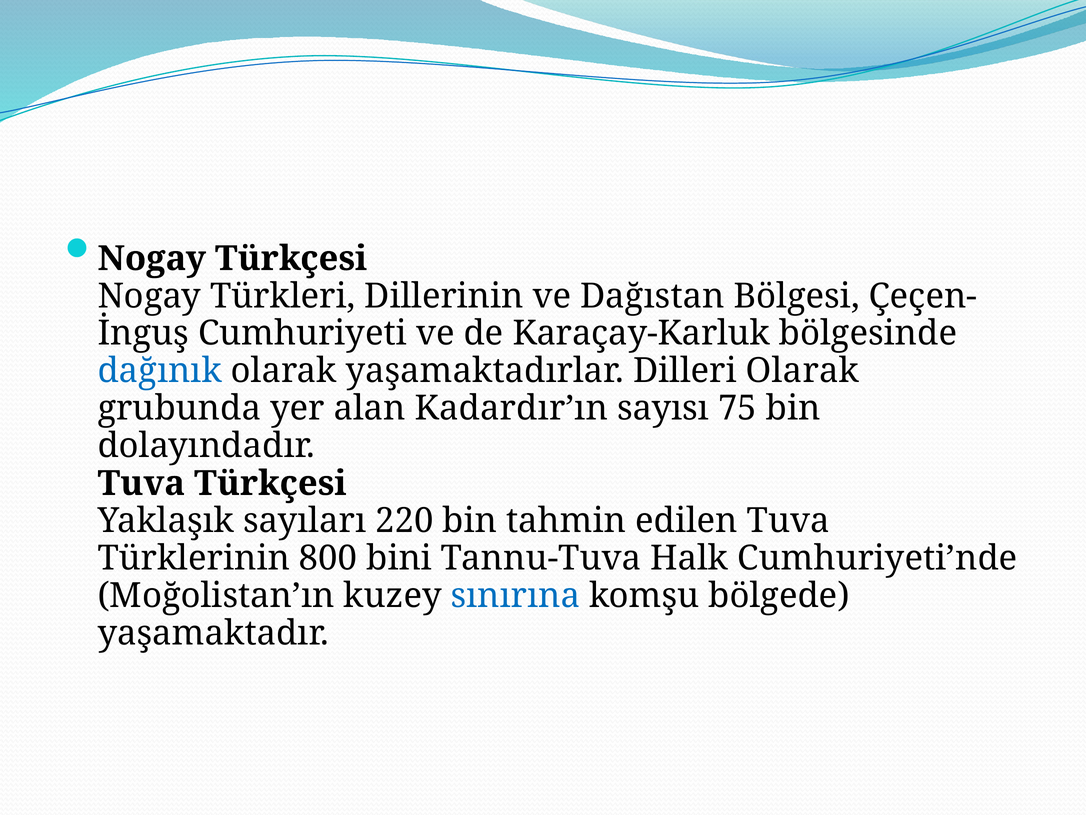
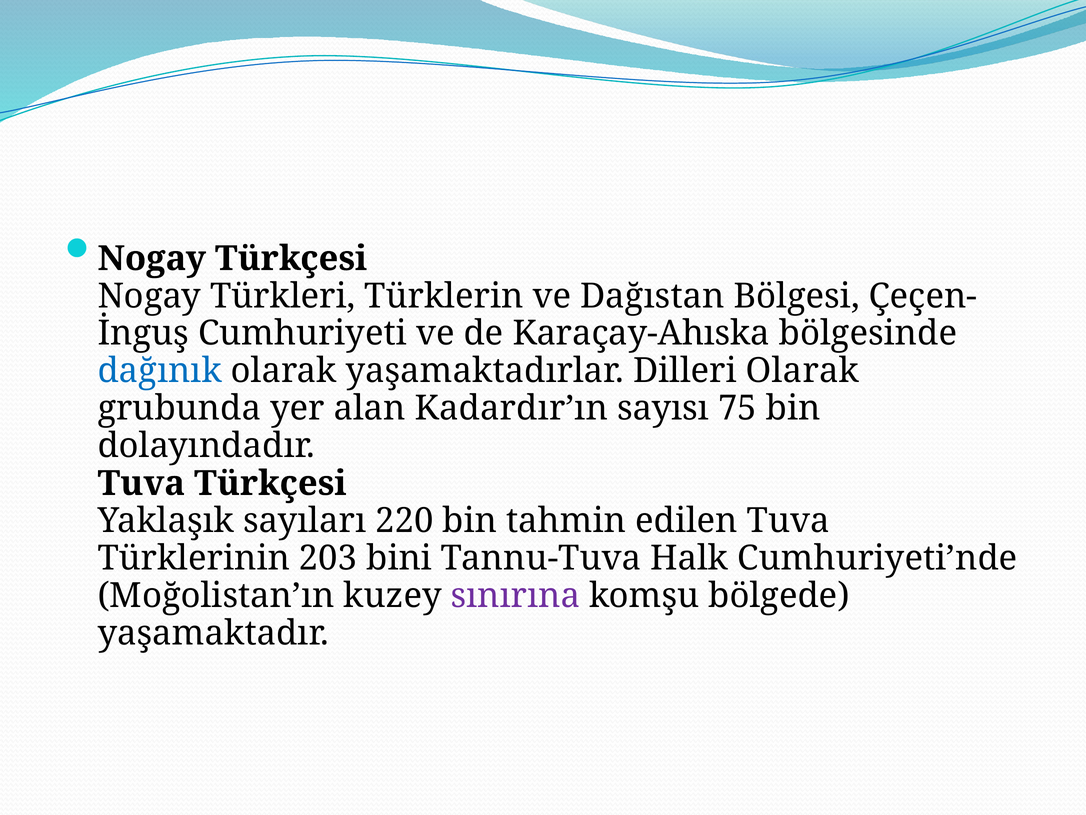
Dillerinin: Dillerinin -> Türklerin (444, 296)
Karaçay-Karluk: Karaçay-Karluk -> Karaçay-Ahıska (641, 333)
800: 800 -> 203 (328, 558)
sınırına colour: blue -> purple (516, 596)
